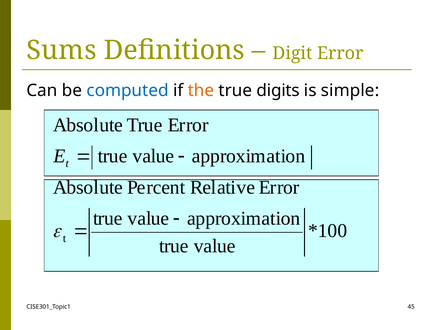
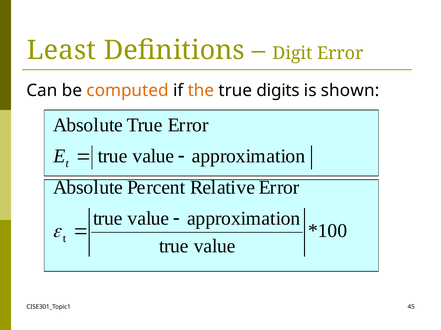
Sums: Sums -> Least (61, 51)
computed colour: blue -> orange (128, 91)
simple: simple -> shown (350, 91)
